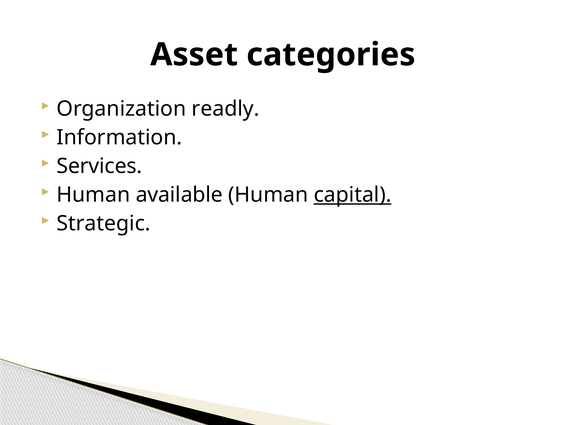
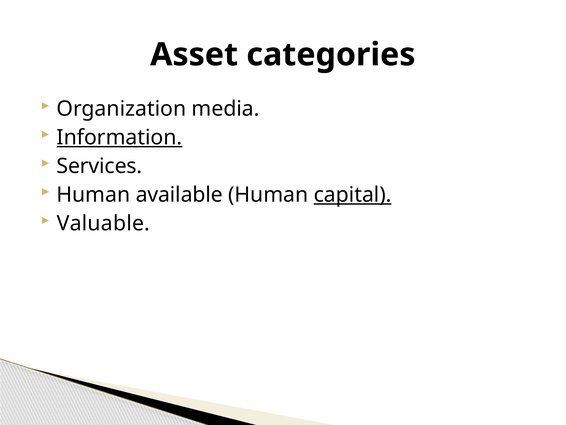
readly: readly -> media (226, 109)
Information underline: none -> present (119, 137)
Strategic: Strategic -> Valuable (103, 223)
